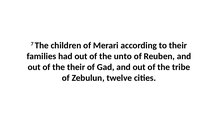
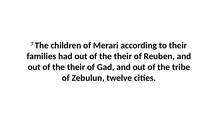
unto: unto -> their (123, 56)
